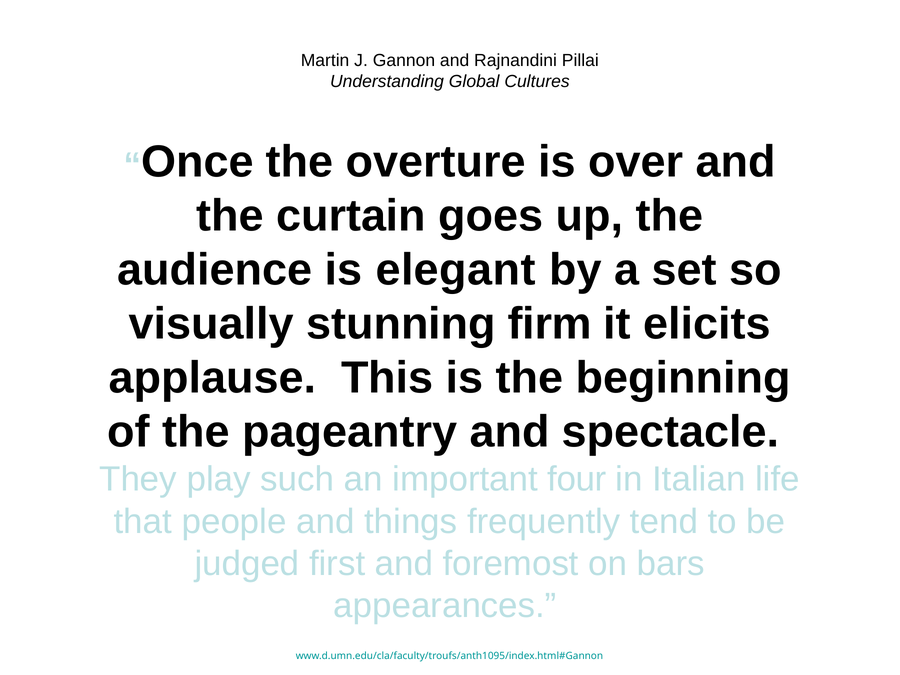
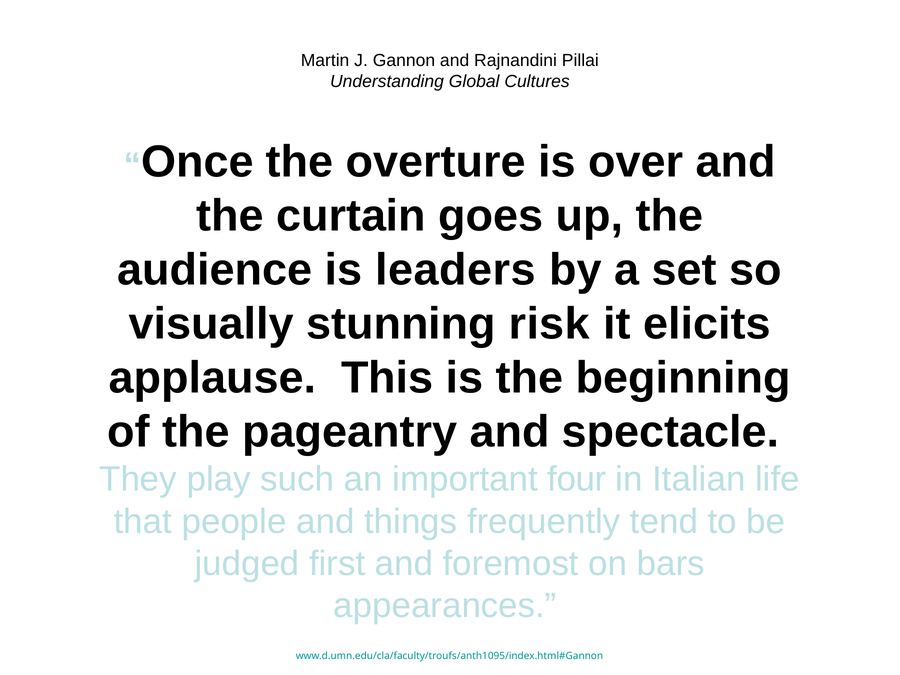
elegant: elegant -> leaders (456, 270)
firm: firm -> risk (549, 324)
